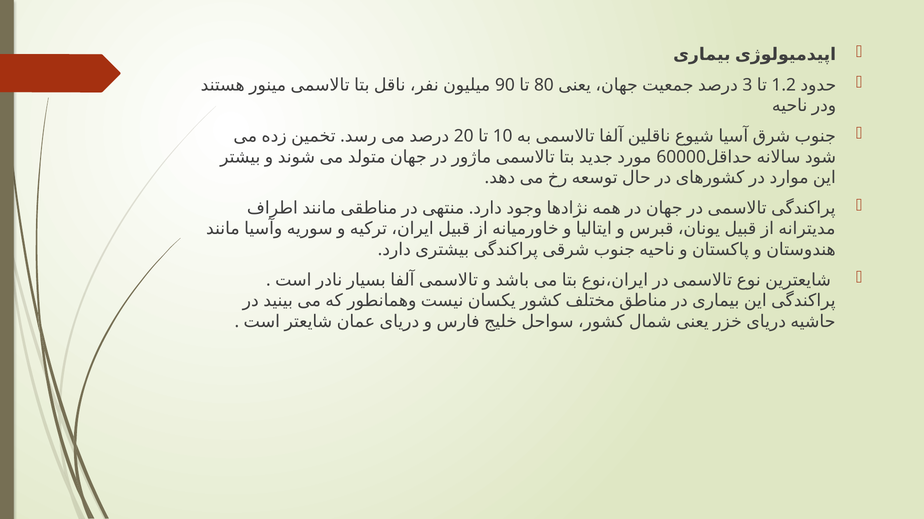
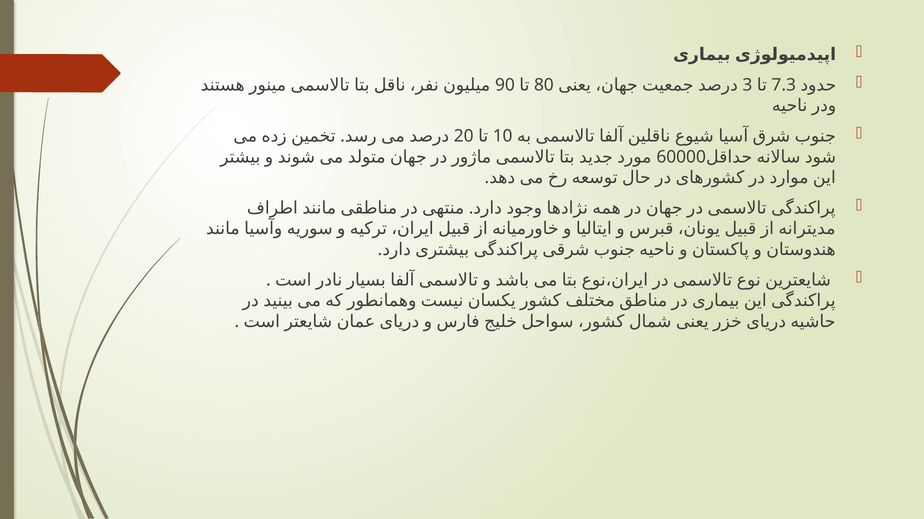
1.2: 1.2 -> 7.3 (784, 85)
